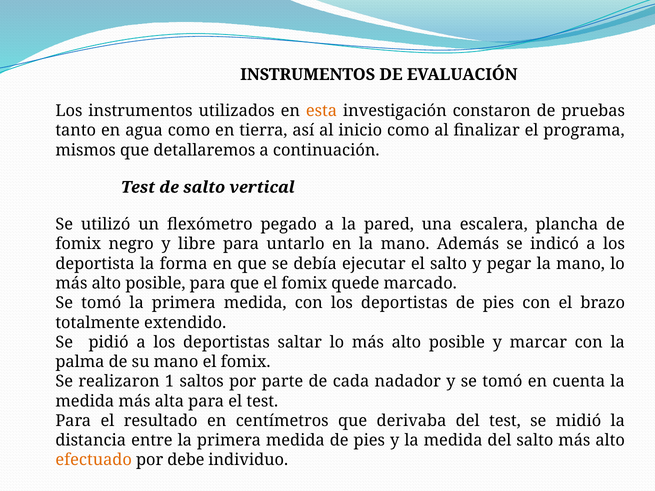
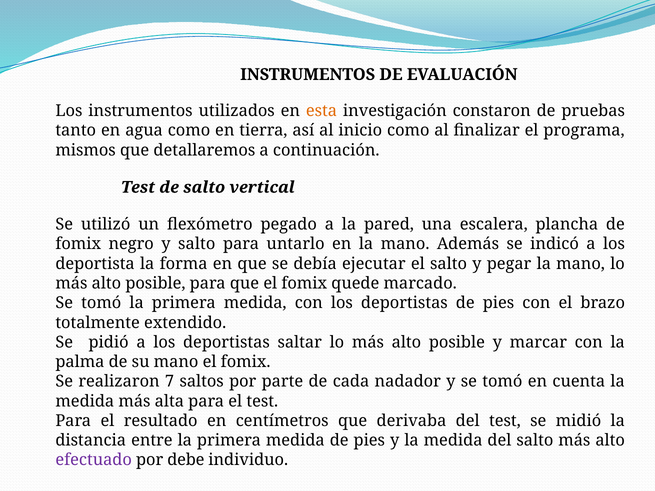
y libre: libre -> salto (197, 244)
1: 1 -> 7 (170, 382)
efectuado colour: orange -> purple (94, 460)
